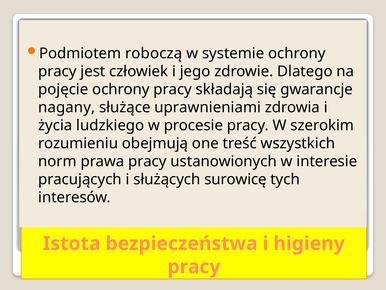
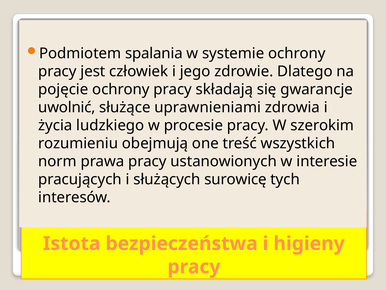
roboczą: roboczą -> spalania (154, 53)
nagany: nagany -> uwolnić (67, 107)
